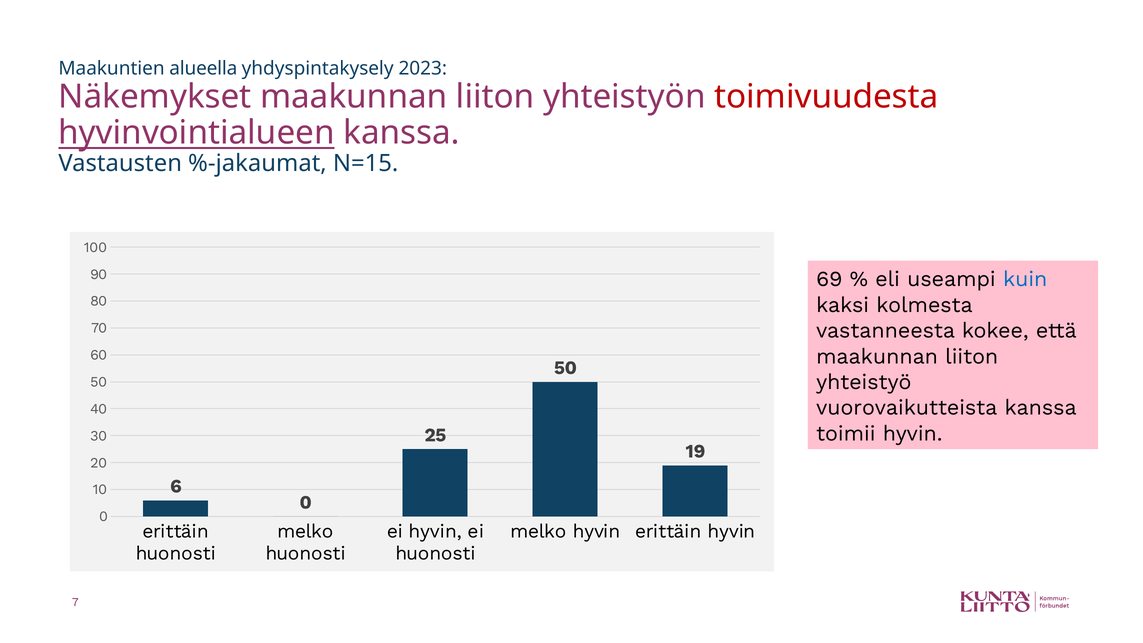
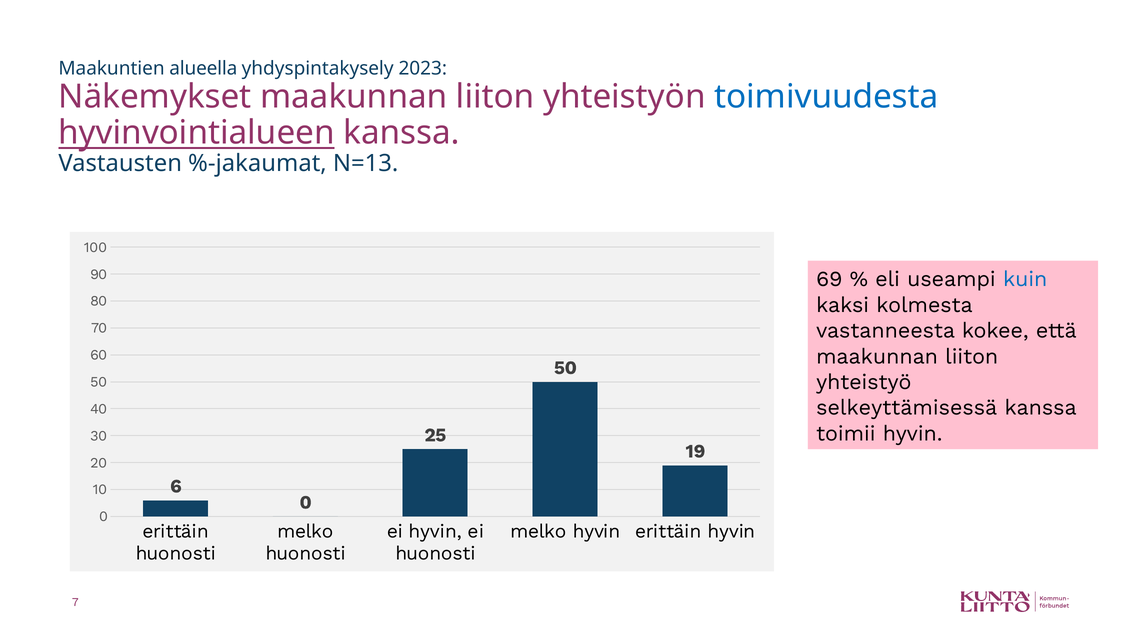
toimivuudesta colour: red -> blue (826, 97)
N=15: N=15 -> N=13 (366, 163)
vuorovaikutteista: vuorovaikutteista -> selkeyttämisessä (907, 408)
